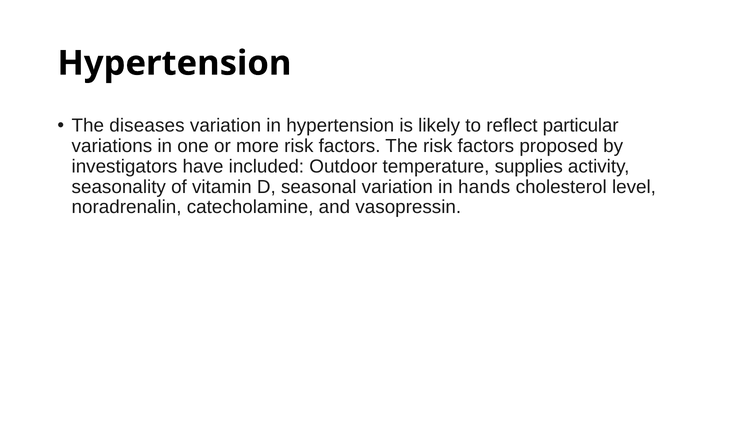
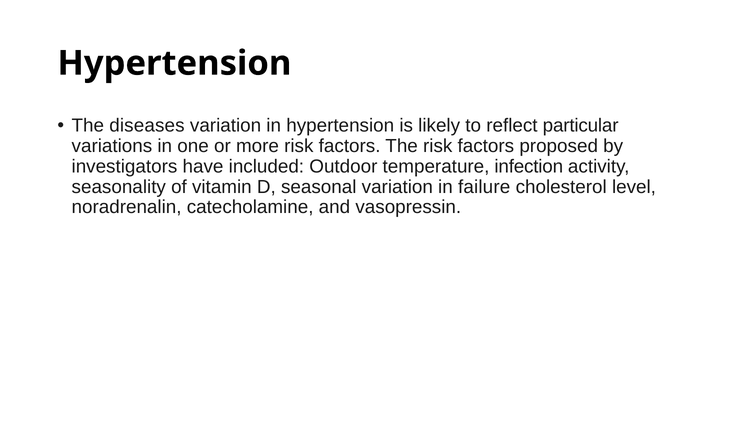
supplies: supplies -> infection (529, 166)
hands: hands -> failure (484, 187)
